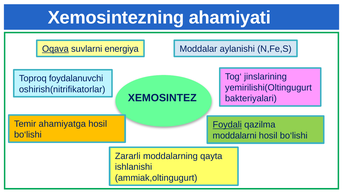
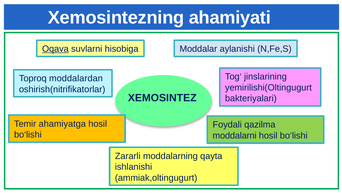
energiya: energiya -> hisobiga (122, 49)
foydalanuvchi: foydalanuvchi -> moddalardan (76, 78)
Foydali underline: present -> none (227, 124)
